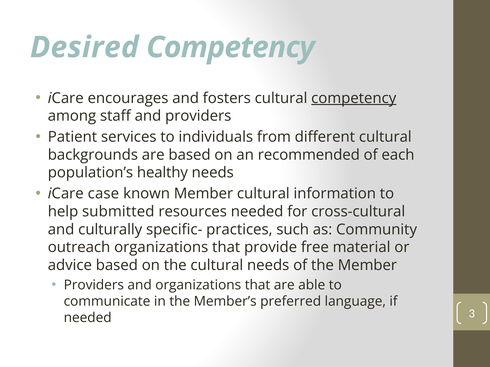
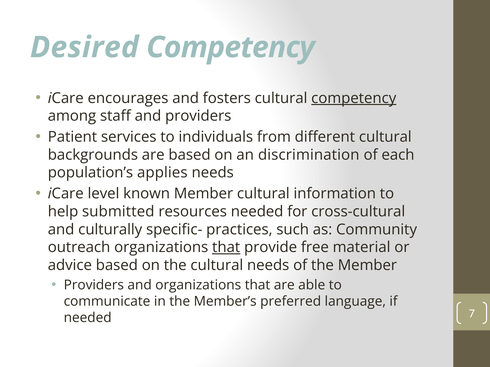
recommended: recommended -> discrimination (309, 155)
healthy: healthy -> applies (162, 173)
case: case -> level (103, 194)
that underline: none -> present (226, 248)
3: 3 -> 7 (472, 314)
